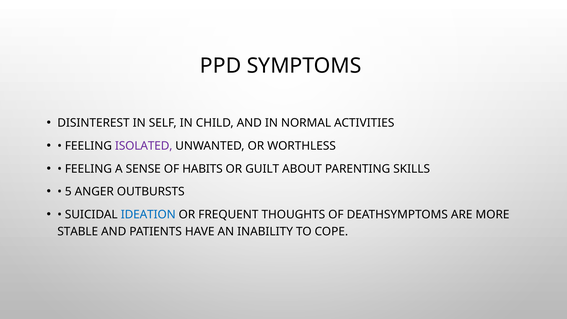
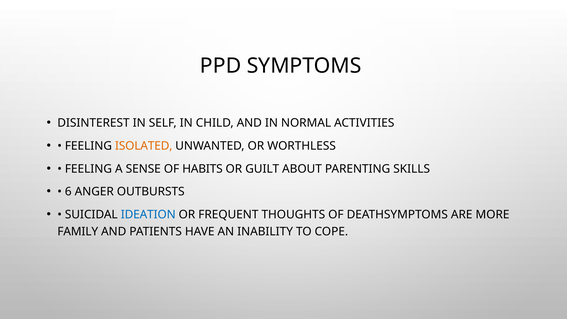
ISOLATED colour: purple -> orange (144, 146)
5: 5 -> 6 (68, 192)
STABLE: STABLE -> FAMILY (78, 232)
